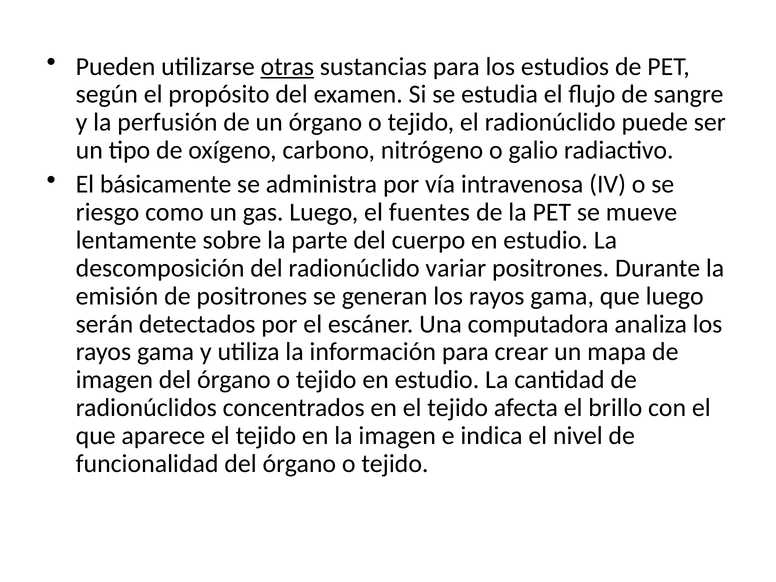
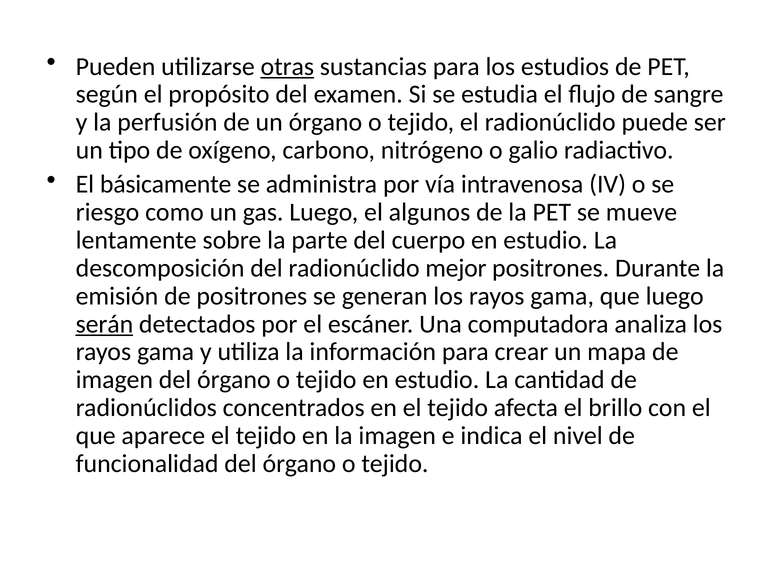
fuentes: fuentes -> algunos (429, 212)
variar: variar -> mejor (456, 268)
serán underline: none -> present (104, 324)
